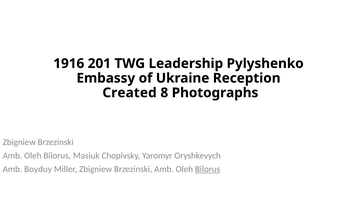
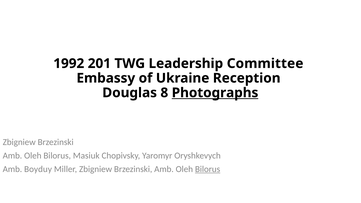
1916: 1916 -> 1992 (69, 64)
Pylyshenko: Pylyshenko -> Committee (265, 64)
Created: Created -> Douglas (130, 93)
Photographs underline: none -> present (215, 93)
